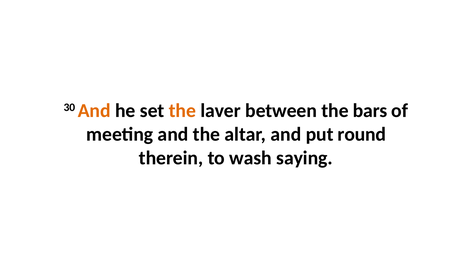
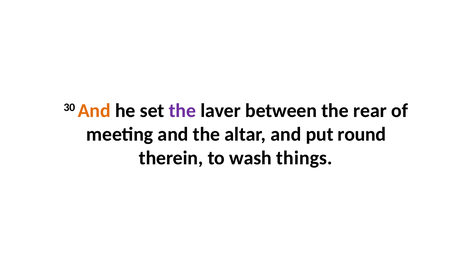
the colour: orange -> purple (182, 111)
bars: bars -> rear (370, 111)
saying: saying -> things (304, 158)
